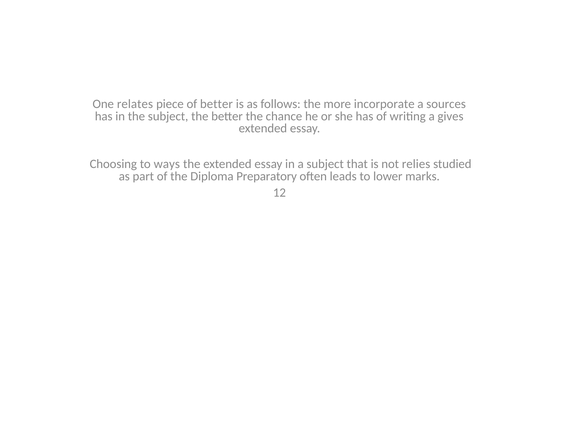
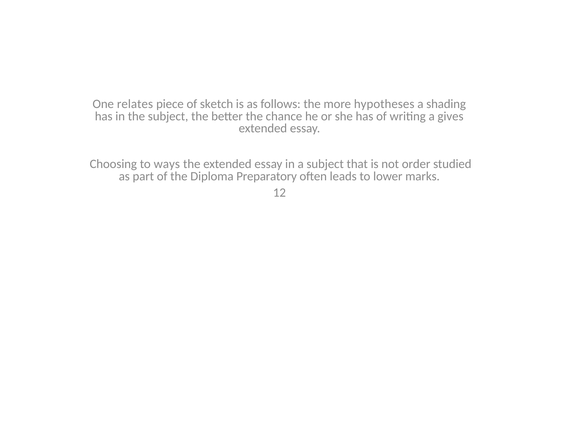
of better: better -> sketch (217, 104)
incorporate: incorporate -> hypotheses (384, 104)
sources: sources -> shading (446, 104)
relies: relies -> order (416, 164)
